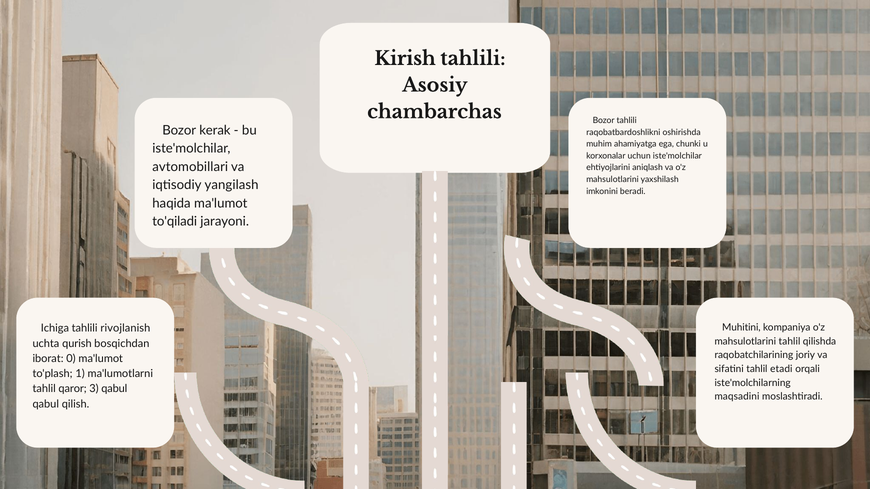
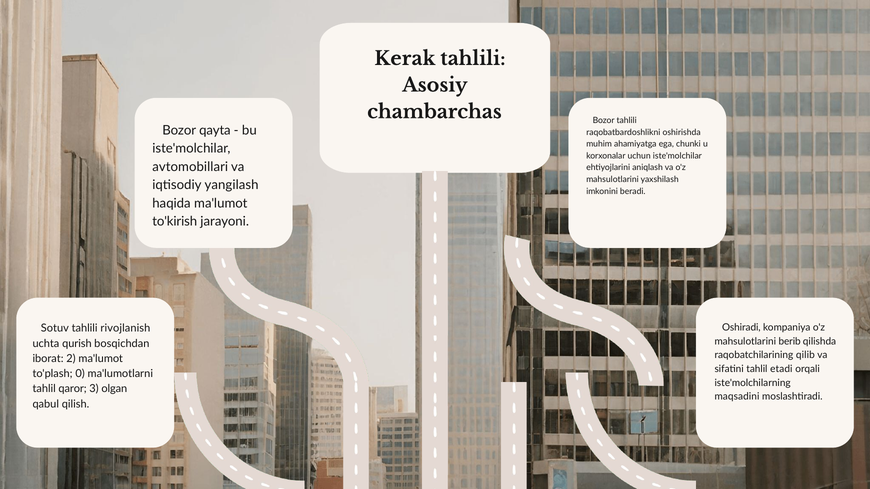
Kirish: Kirish -> Kerak (405, 59)
kerak: kerak -> qayta (215, 131)
to'qiladi: to'qiladi -> to'kirish (175, 222)
Muhitini: Muhitini -> Oshiradi (741, 328)
Ichiga: Ichiga -> Sotuv (55, 329)
mahsulotlarini tahlil: tahlil -> berib (790, 342)
joriy: joriy -> qilib (805, 355)
0: 0 -> 2 (71, 359)
1: 1 -> 0 (80, 374)
3 qabul: qabul -> olgan (114, 389)
